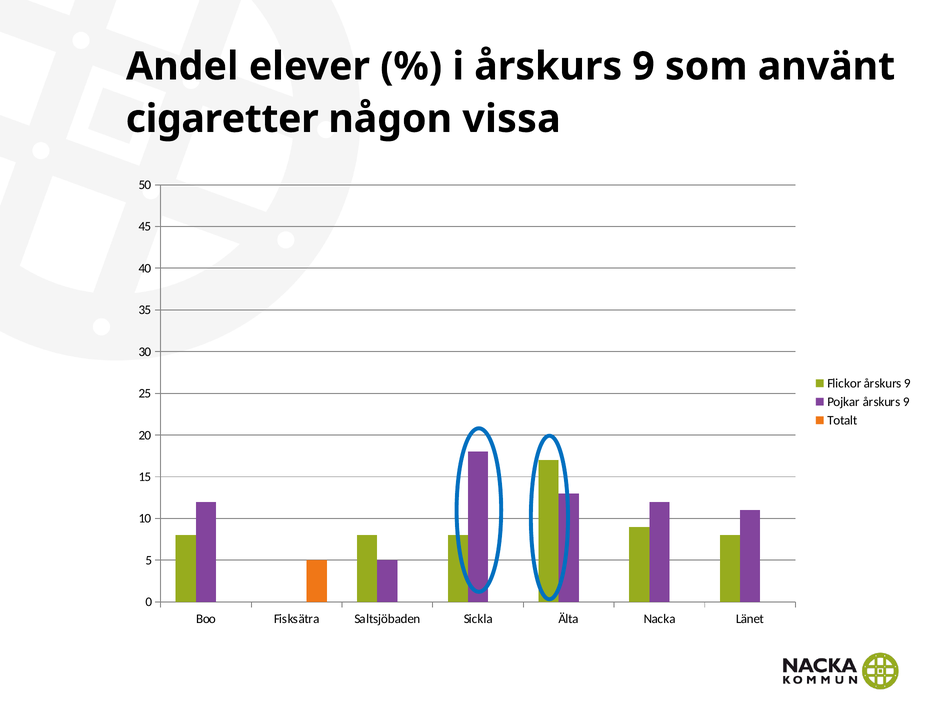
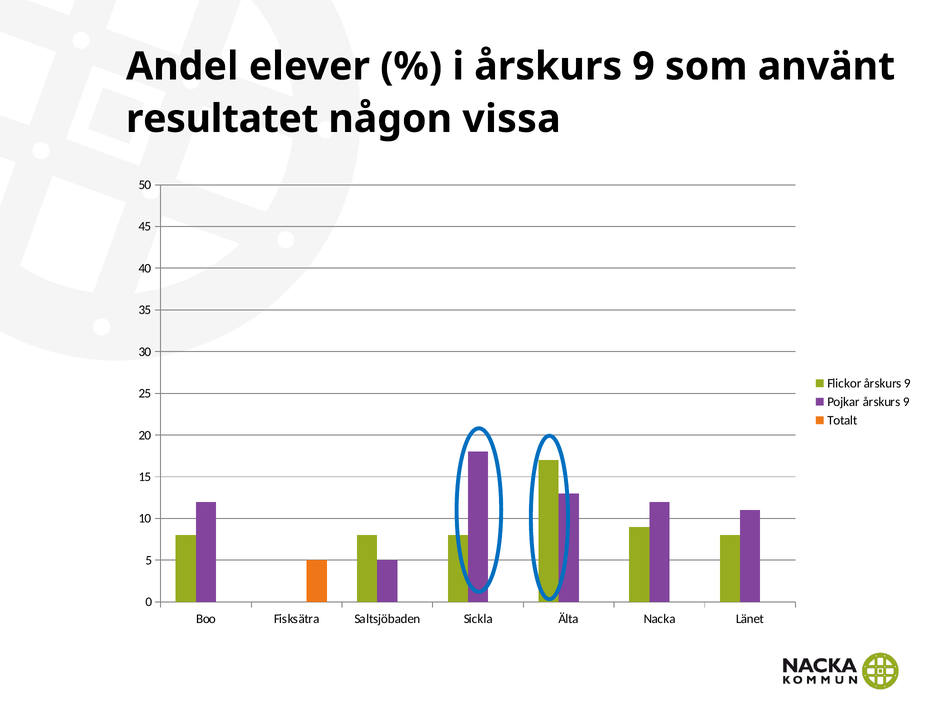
cigaretter: cigaretter -> resultatet (222, 119)
